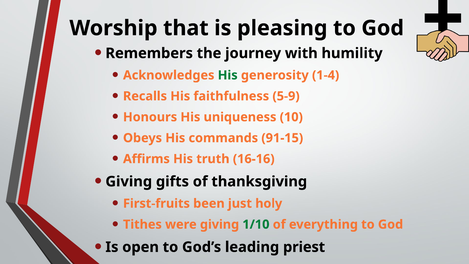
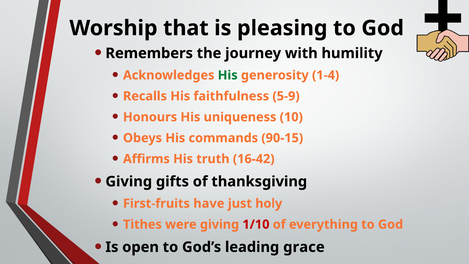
91-15: 91-15 -> 90-15 (282, 138)
16-16: 16-16 -> 16-42 (254, 159)
been: been -> have (209, 203)
1/10 colour: green -> red (256, 224)
priest: priest -> grace (304, 247)
